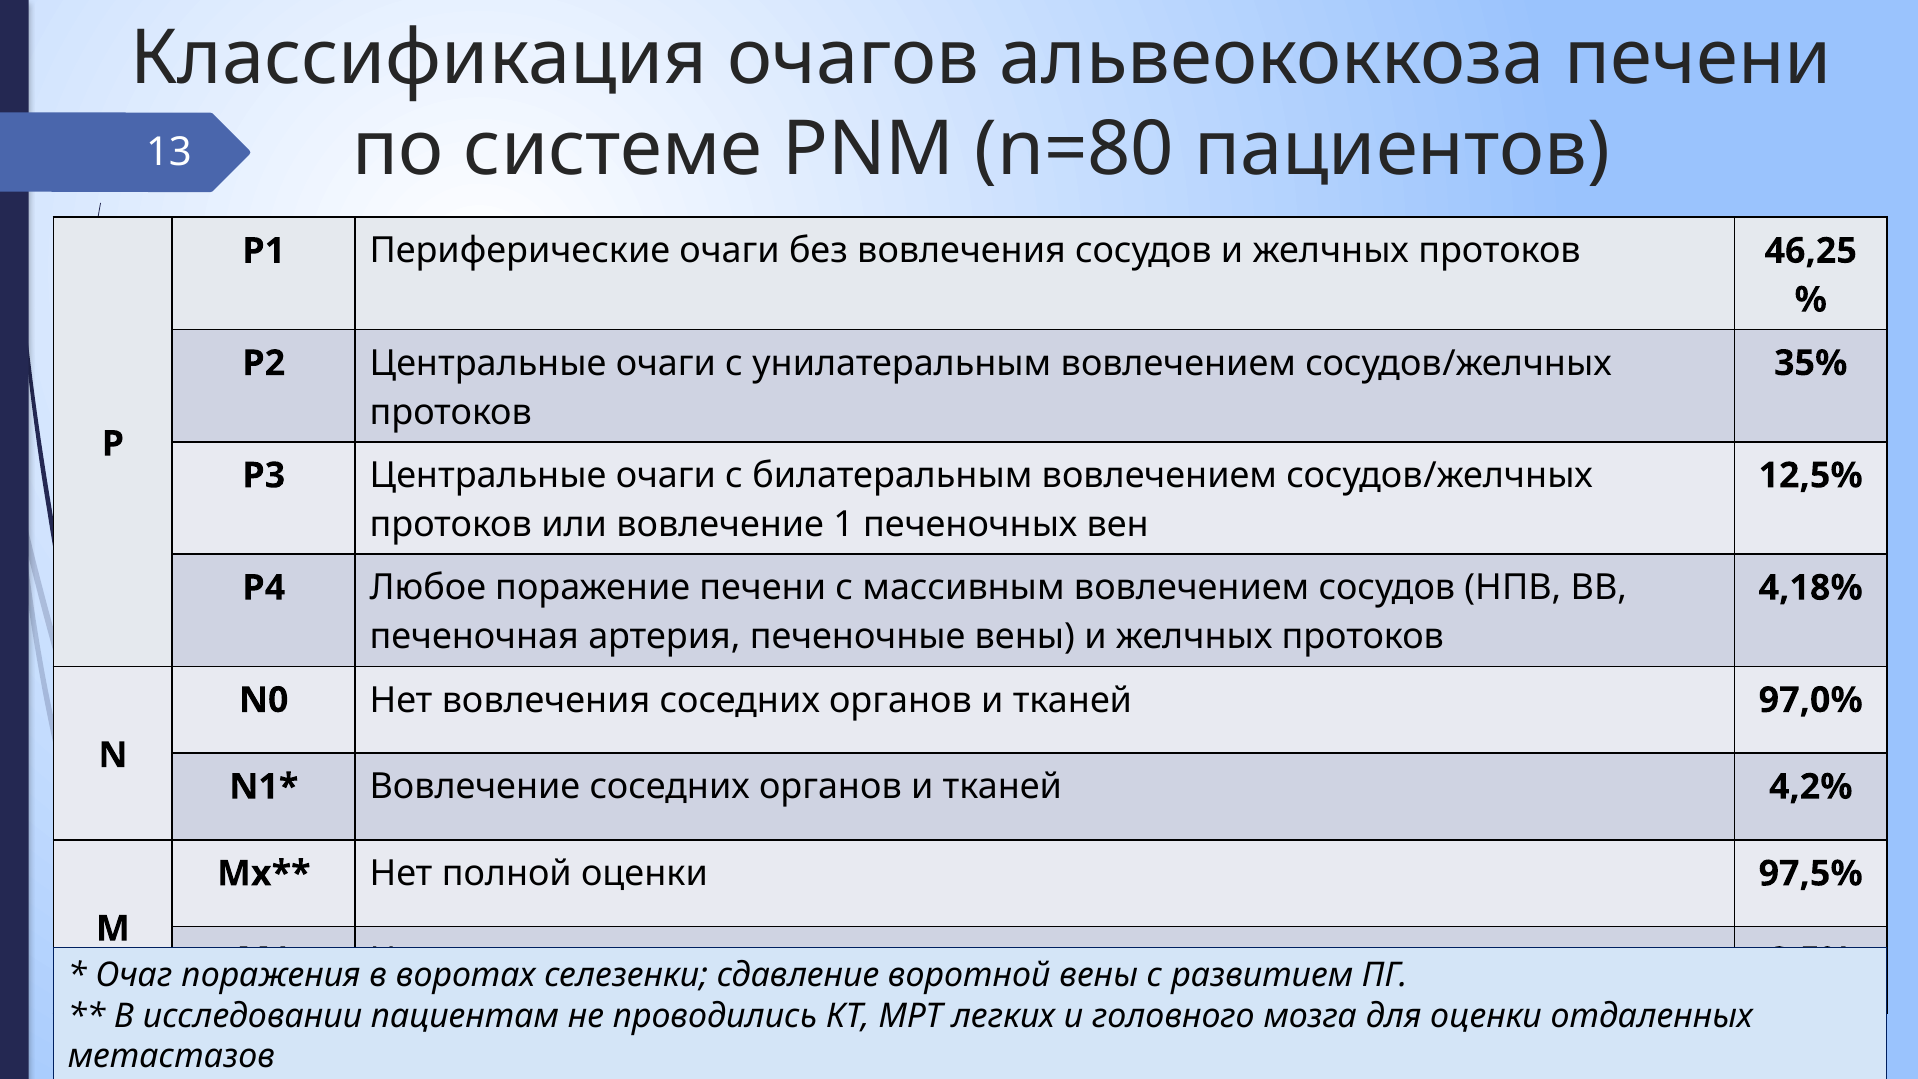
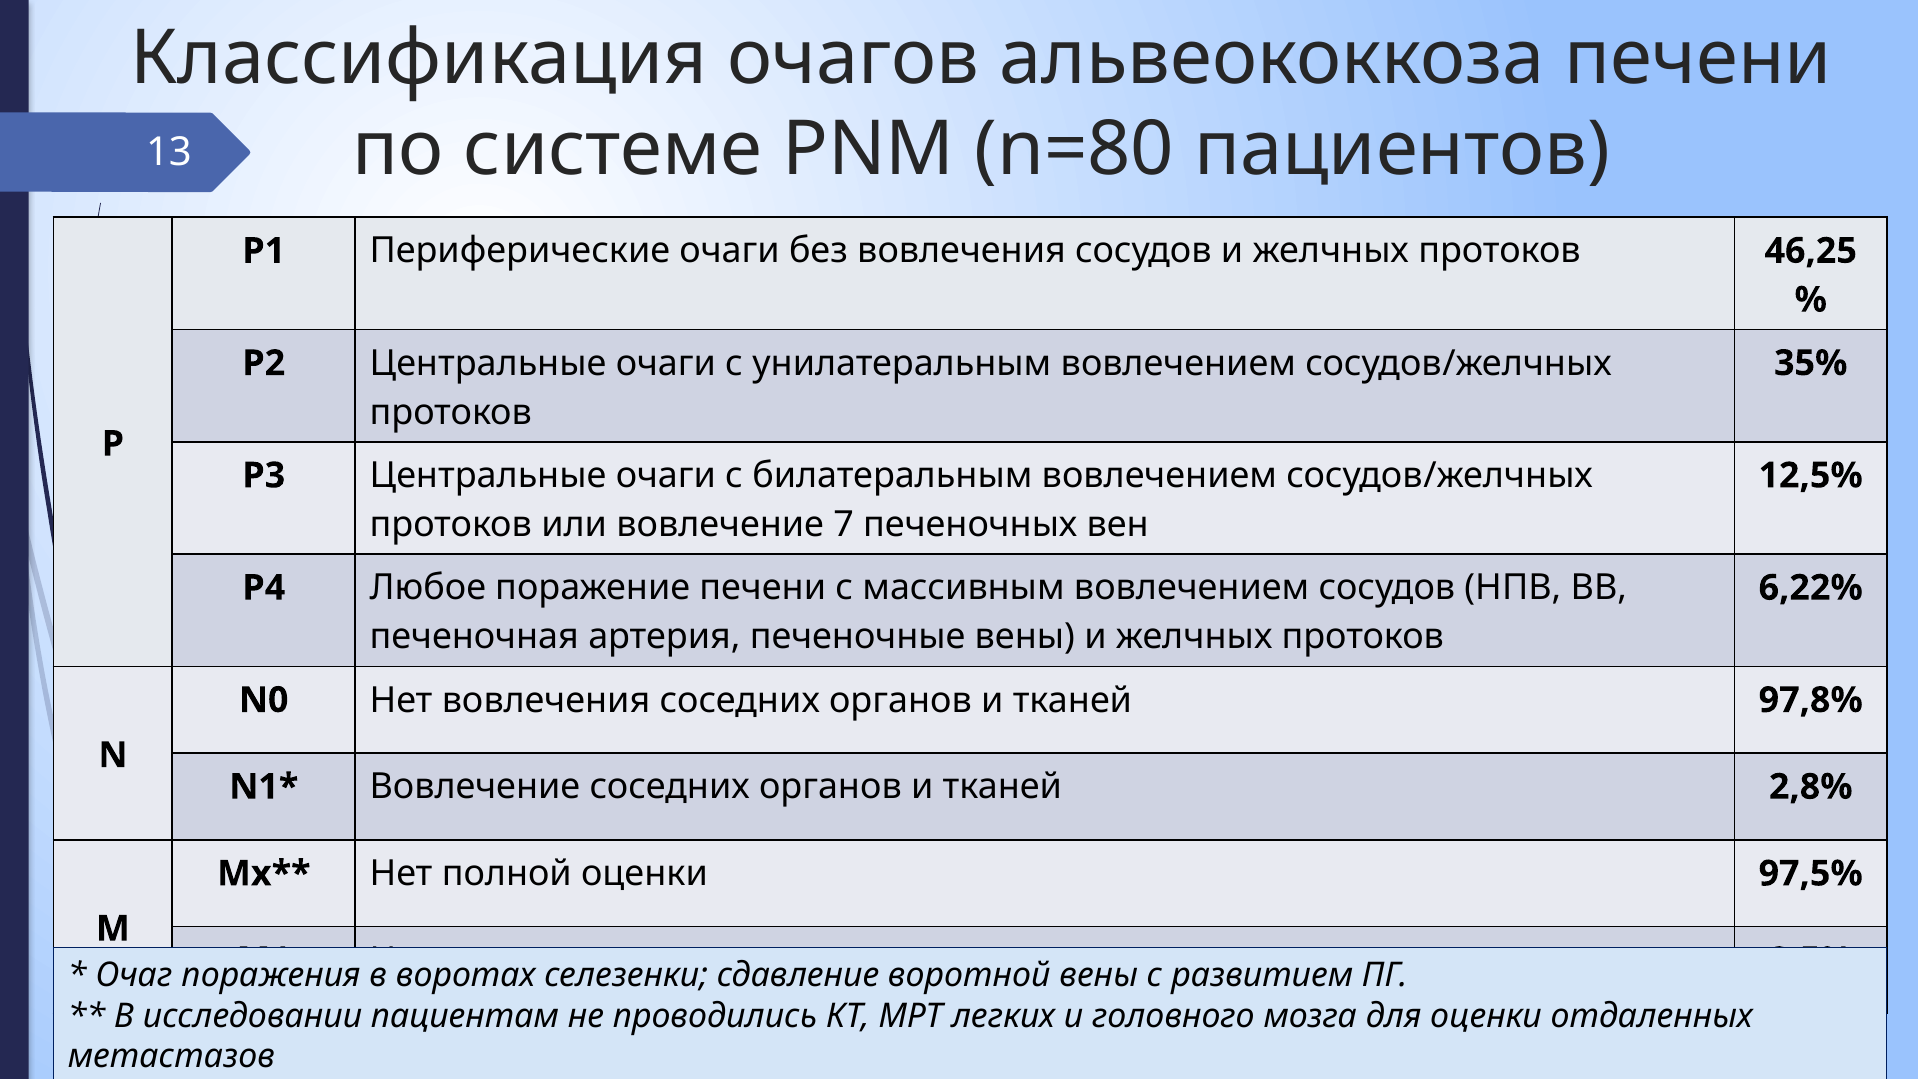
1: 1 -> 7 (844, 524)
4,18%: 4,18% -> 6,22% (1811, 588)
97,0%: 97,0% -> 97,8% (1811, 700)
4,2%: 4,2% -> 2,8% (1811, 787)
